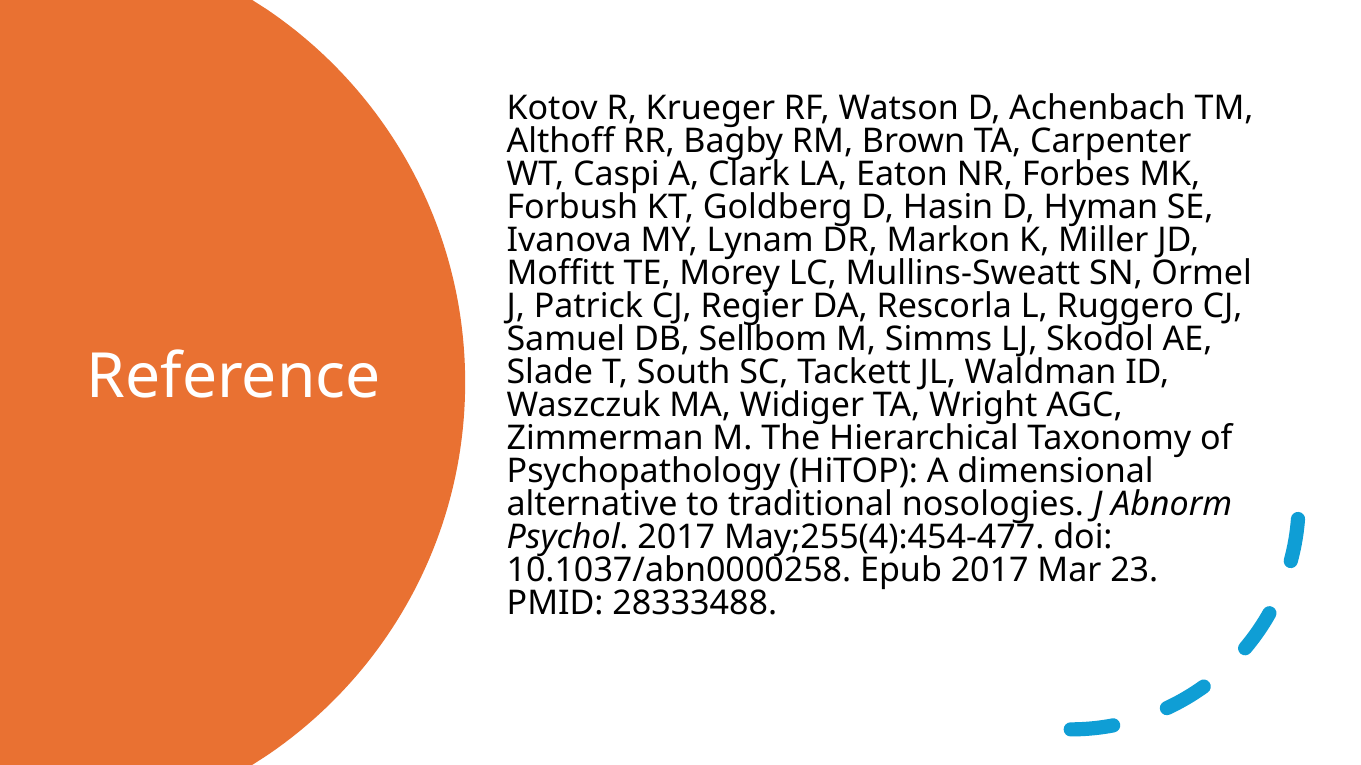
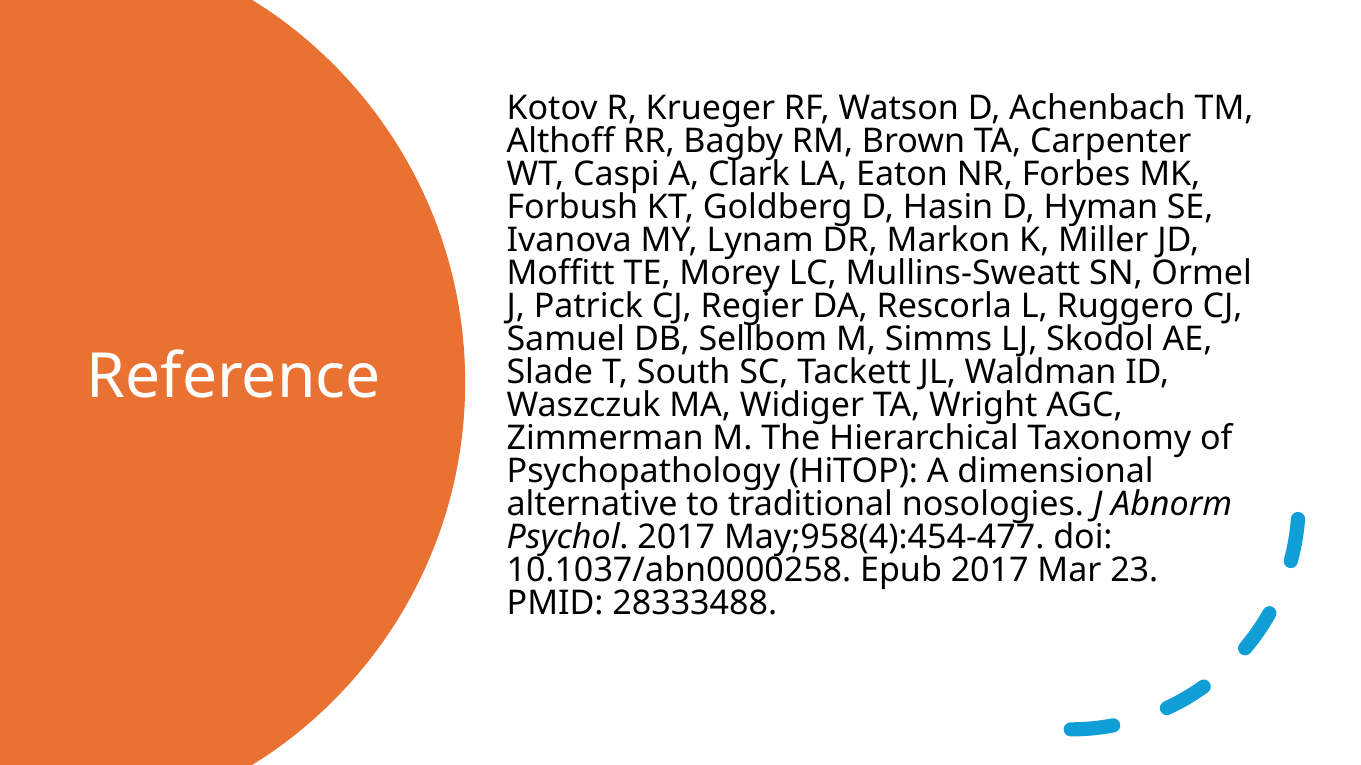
May;255(4):454-477: May;255(4):454-477 -> May;958(4):454-477 (884, 538)
